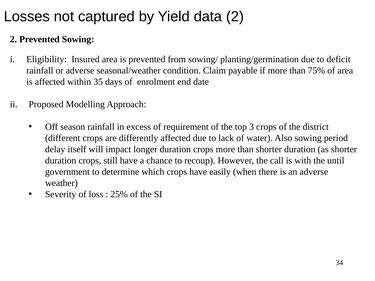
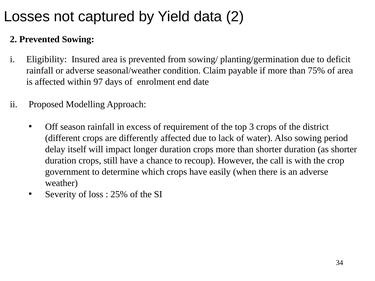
35: 35 -> 97 (98, 82)
until: until -> crop (336, 161)
